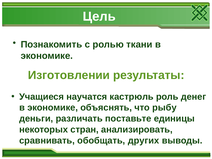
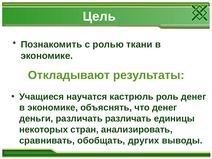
Изготовлении: Изготовлении -> Откладывают (69, 75)
что рыбу: рыбу -> денег (165, 108)
различать поставьте: поставьте -> различать (128, 119)
